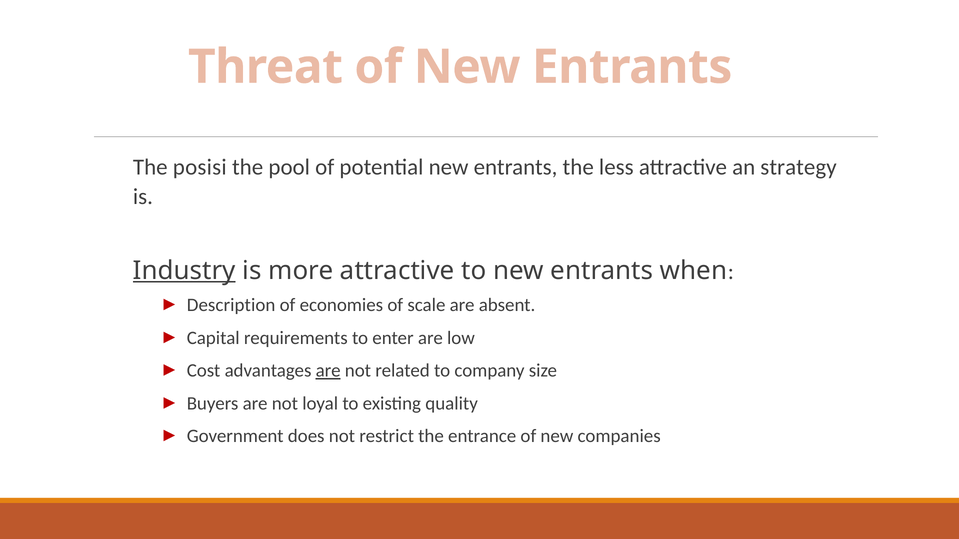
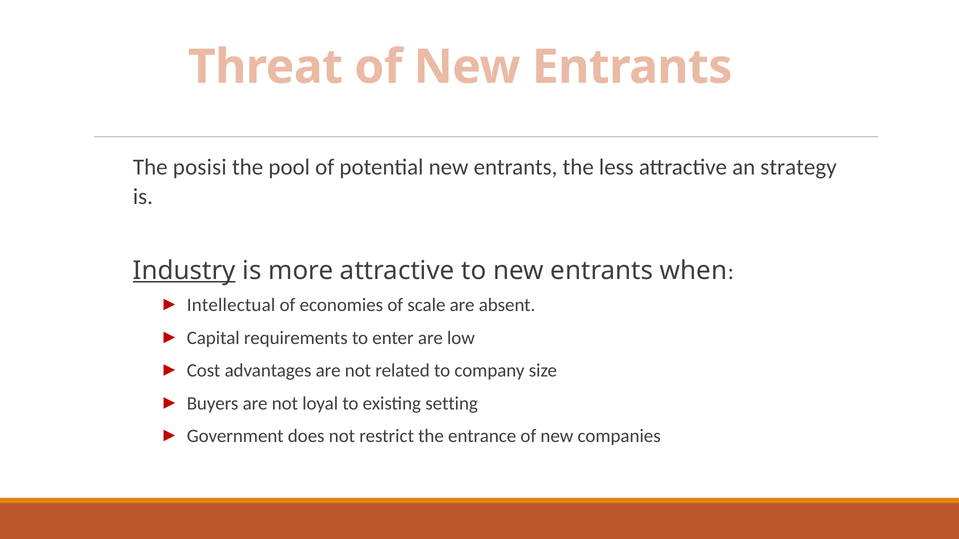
Description: Description -> Intellectual (231, 305)
are underline: present -> none (328, 371)
quality: quality -> setting (452, 404)
